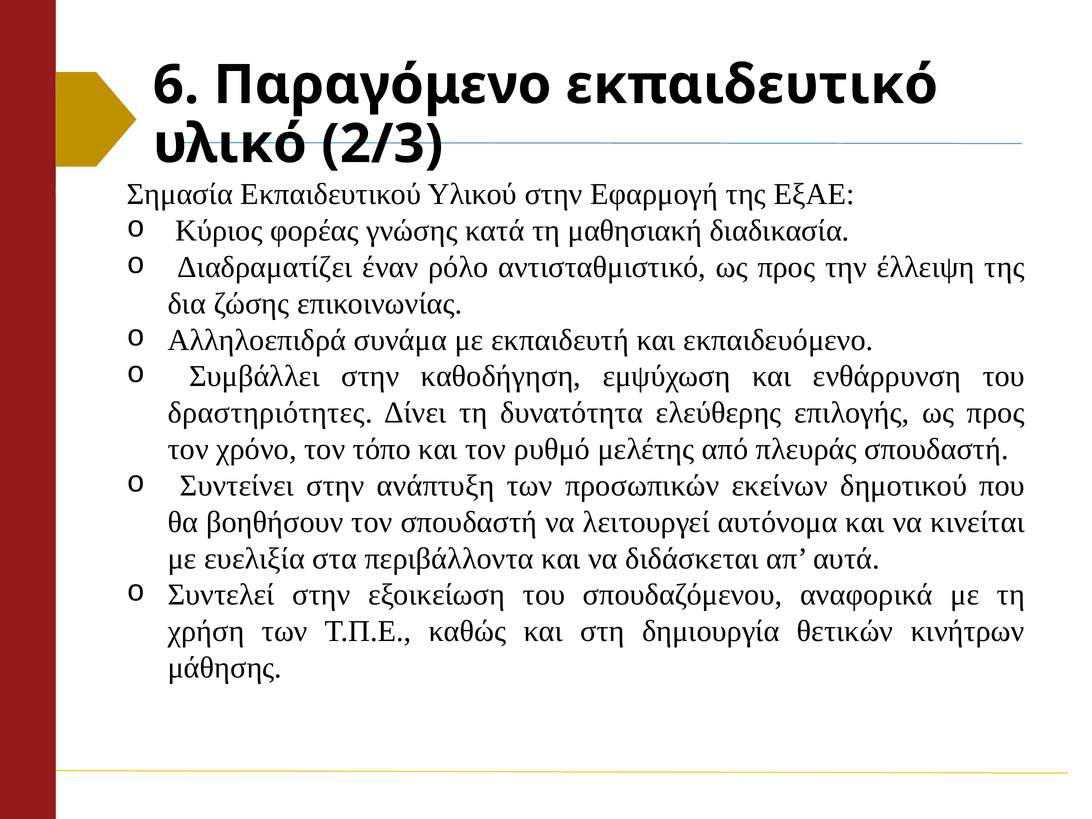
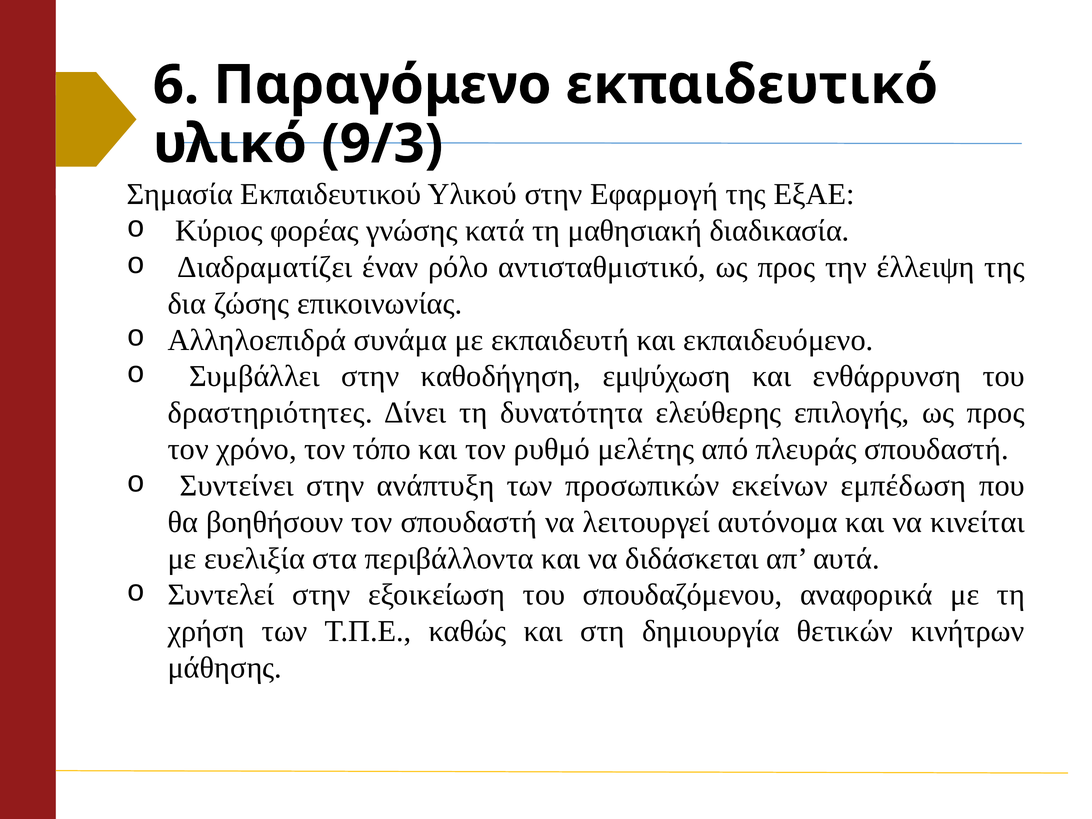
2/3: 2/3 -> 9/3 (382, 144)
δημοτικού: δημοτικού -> εμπέδωση (904, 486)
